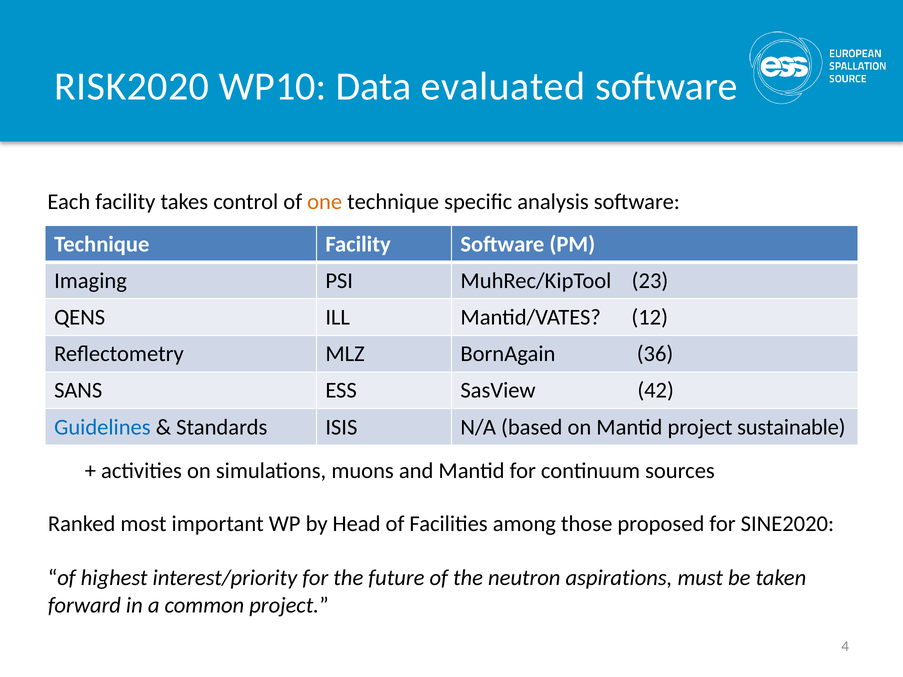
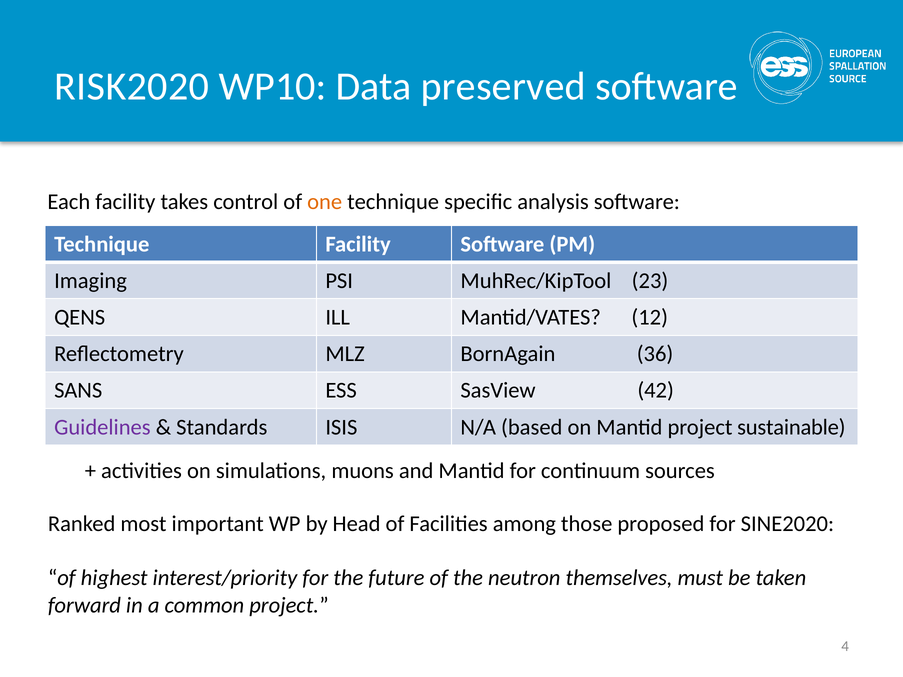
evaluated: evaluated -> preserved (503, 86)
Guidelines colour: blue -> purple (102, 427)
aspirations: aspirations -> themselves (619, 578)
